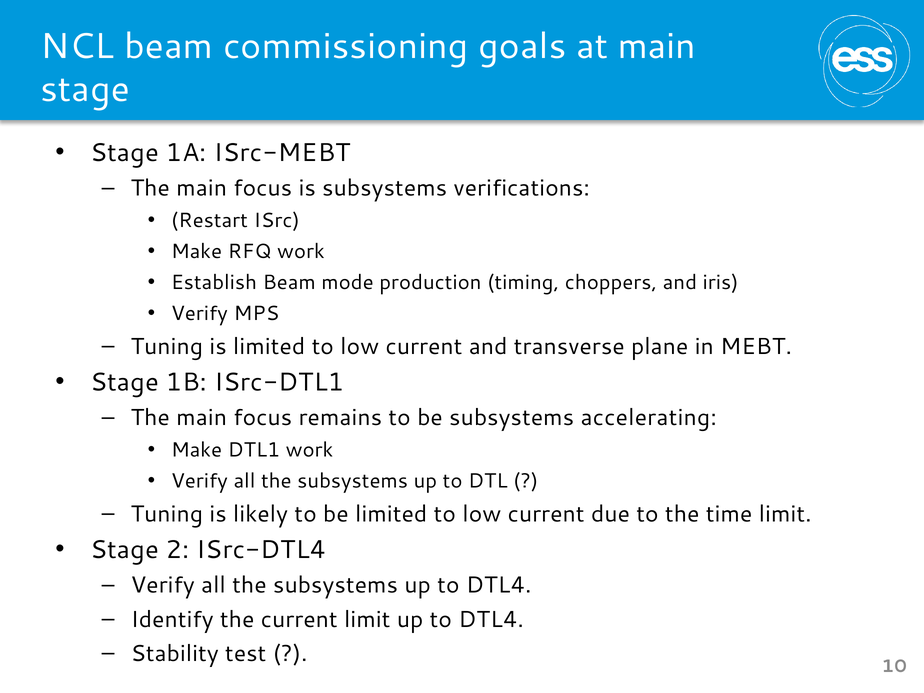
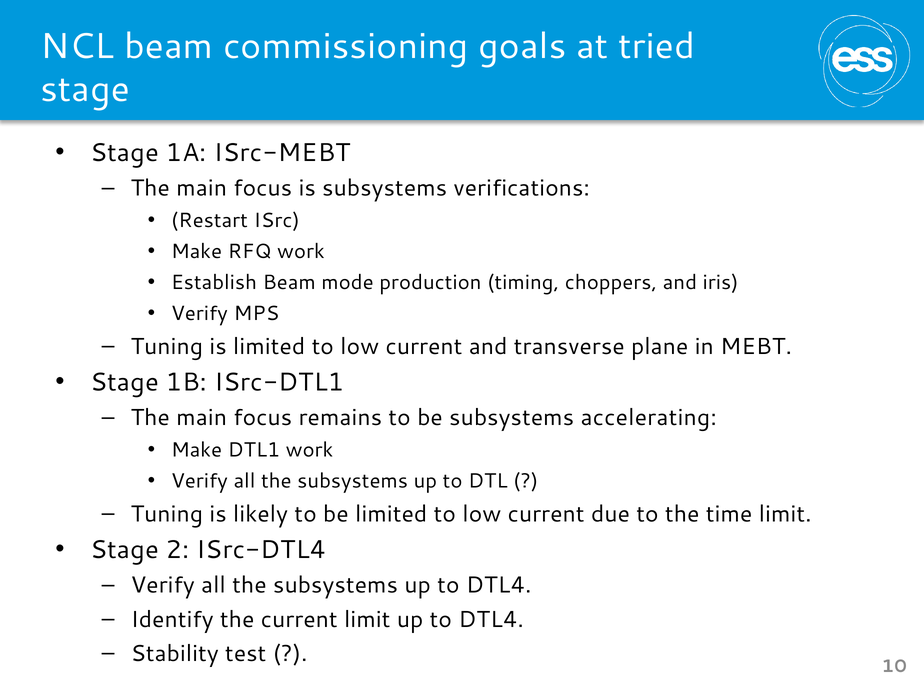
at main: main -> tried (657, 46)
